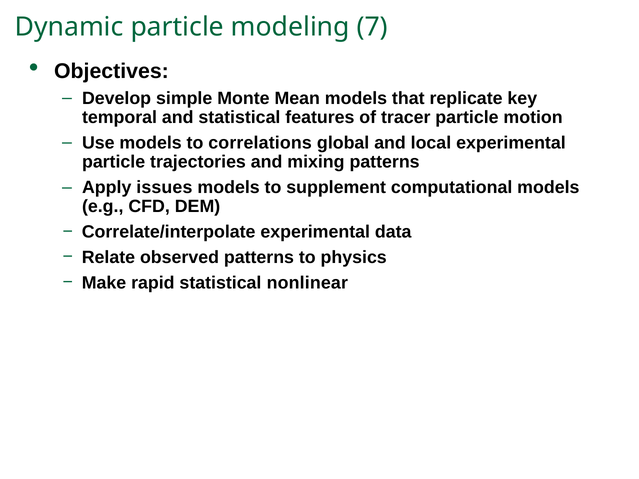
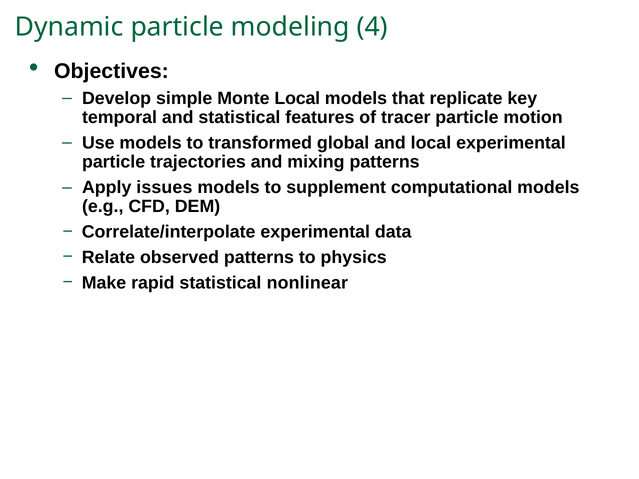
7: 7 -> 4 (372, 27)
Monte Mean: Mean -> Local (297, 98)
correlations: correlations -> transformed (260, 143)
